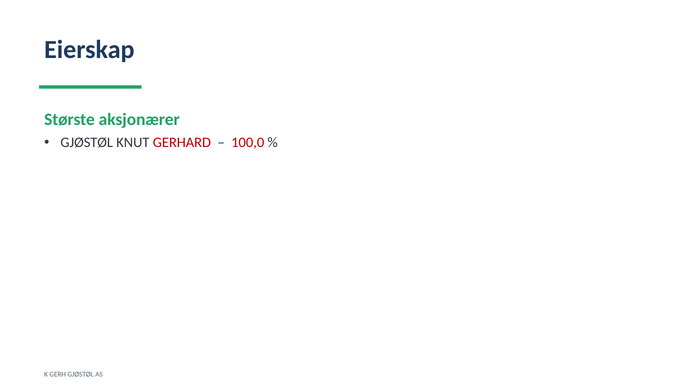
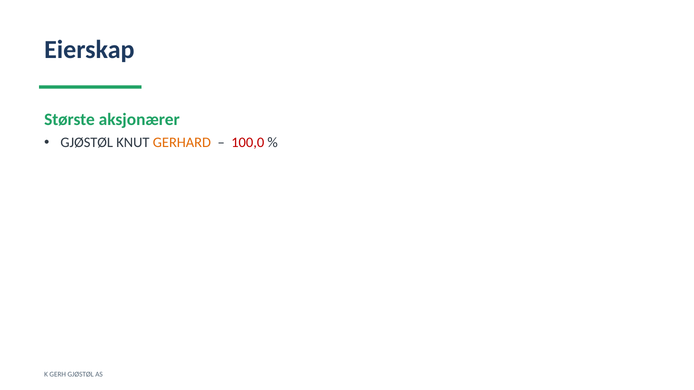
GERHARD colour: red -> orange (182, 143)
